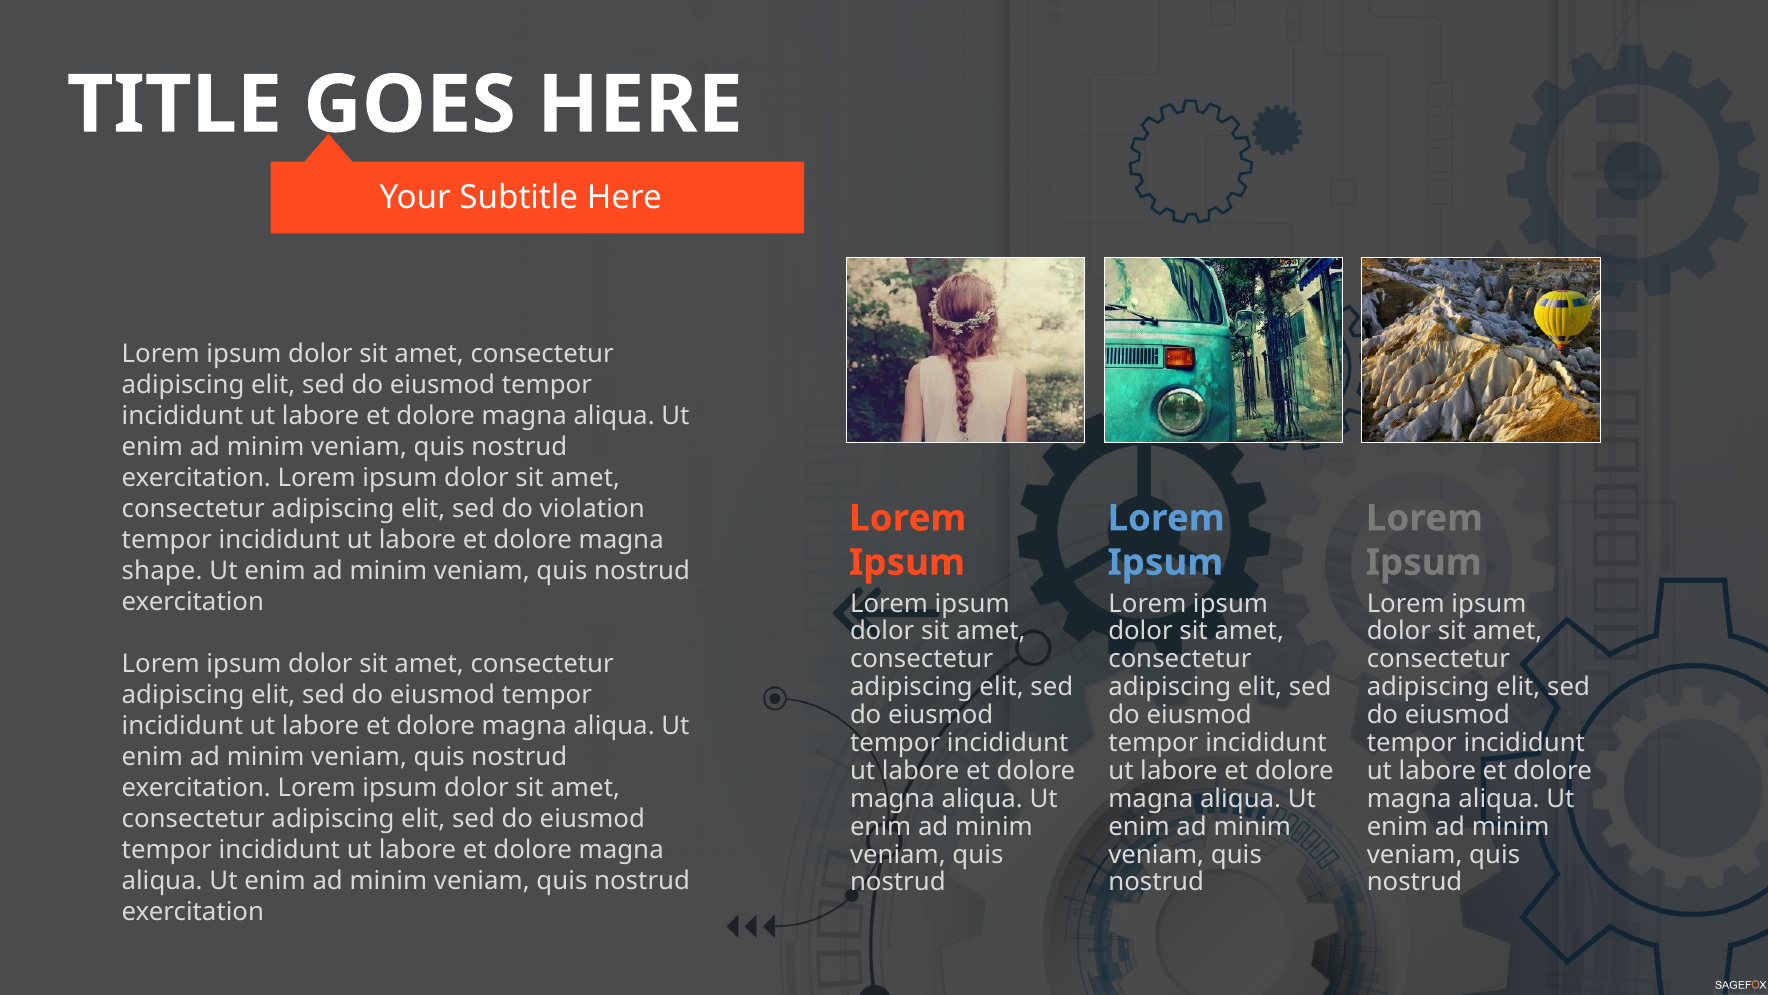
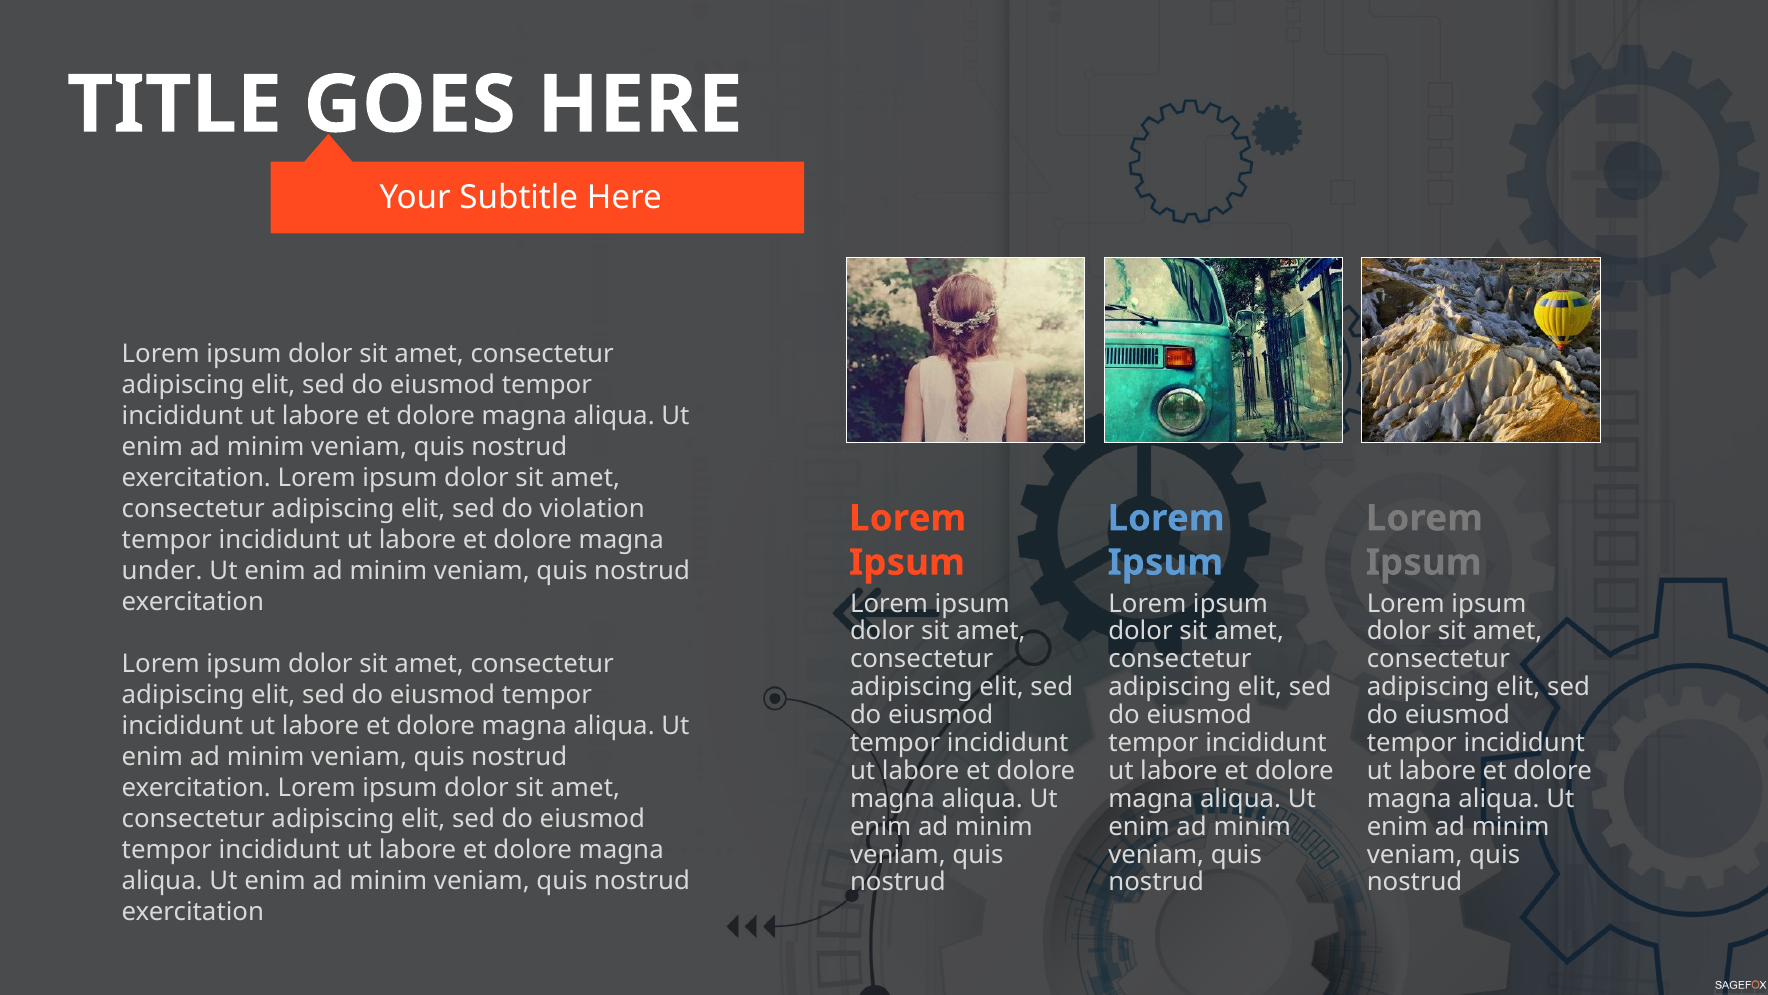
shape: shape -> under (162, 571)
